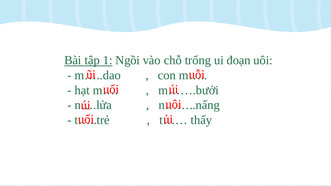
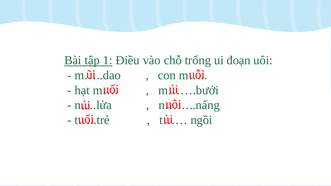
Ngồi: Ngồi -> Điều (128, 60)
thấy: thấy -> ngồi (201, 120)
